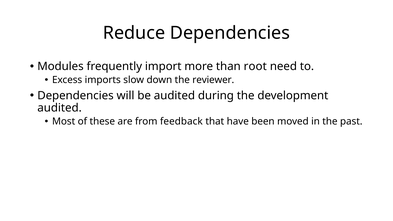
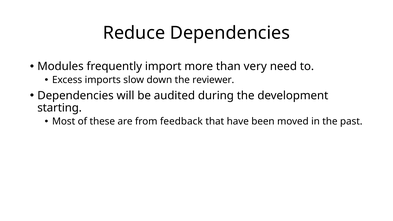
root: root -> very (255, 66)
audited: audited -> starting (60, 108)
